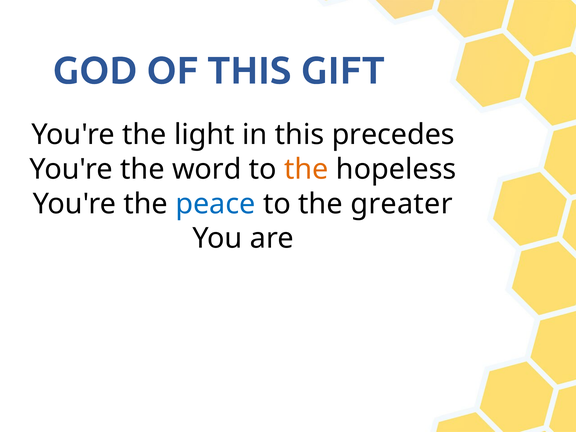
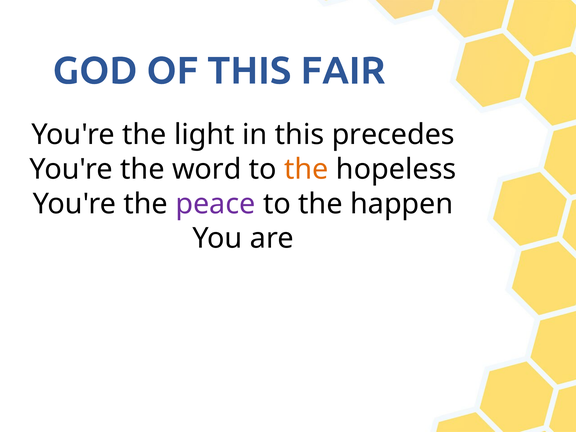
GIFT: GIFT -> FAIR (343, 71)
peace colour: blue -> purple (215, 204)
greater: greater -> happen (402, 204)
